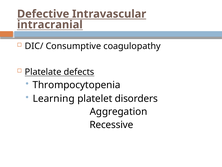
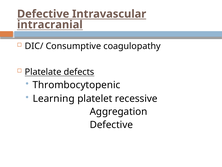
Thrompocytopenia: Thrompocytopenia -> Thrombocytopenic (76, 85)
disorders: disorders -> recessive (136, 98)
Recessive: Recessive -> Defective (111, 124)
